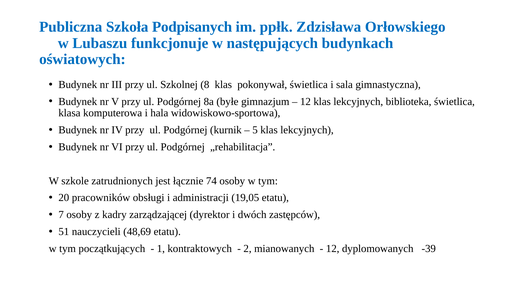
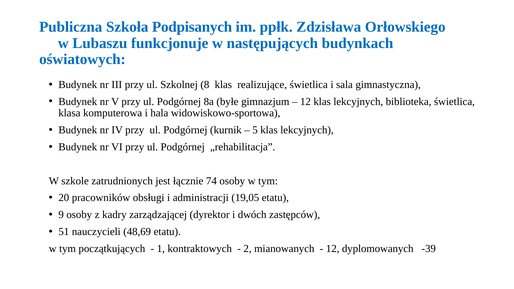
pokonywał: pokonywał -> realizujące (262, 85)
7: 7 -> 9 (61, 215)
